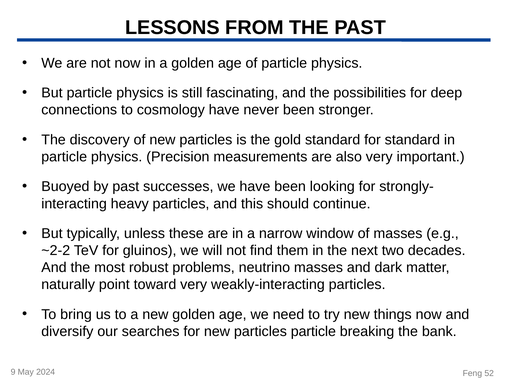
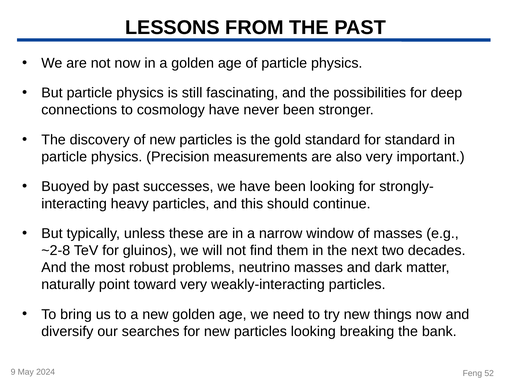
~2-2: ~2-2 -> ~2-8 (56, 251)
particles particle: particle -> looking (313, 332)
